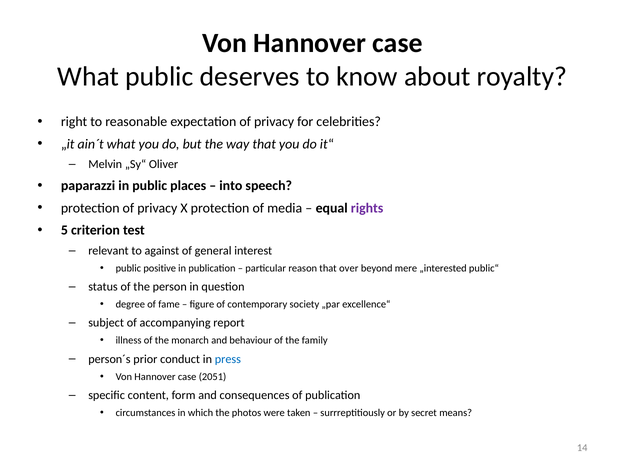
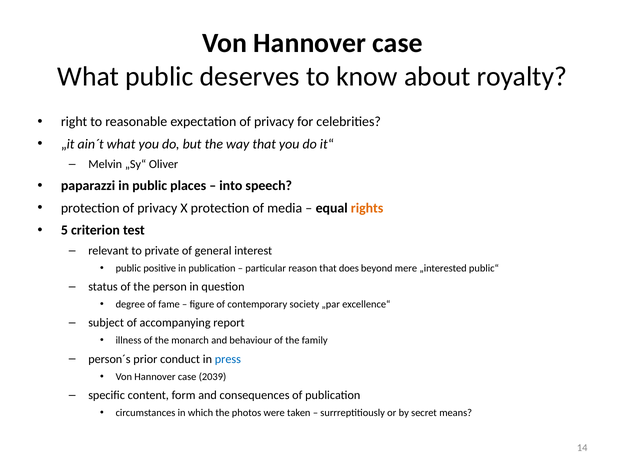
rights colour: purple -> orange (367, 208)
against: against -> private (162, 251)
over: over -> does (349, 268)
2051: 2051 -> 2039 (212, 376)
